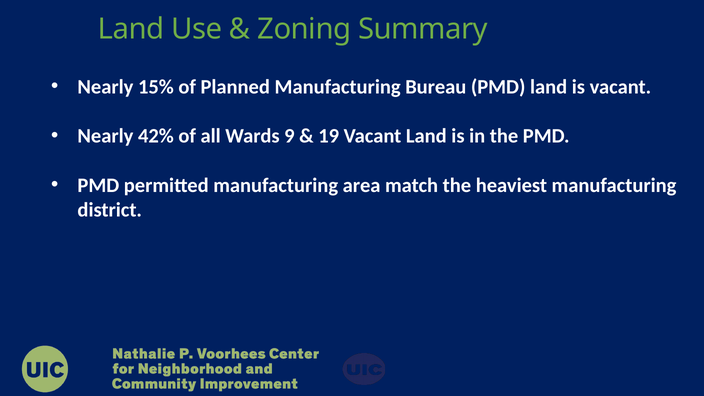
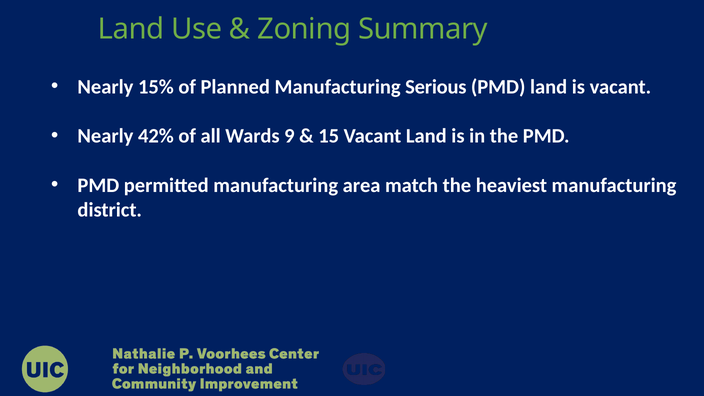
Bureau: Bureau -> Serious (436, 87)
19: 19 -> 15 (329, 136)
